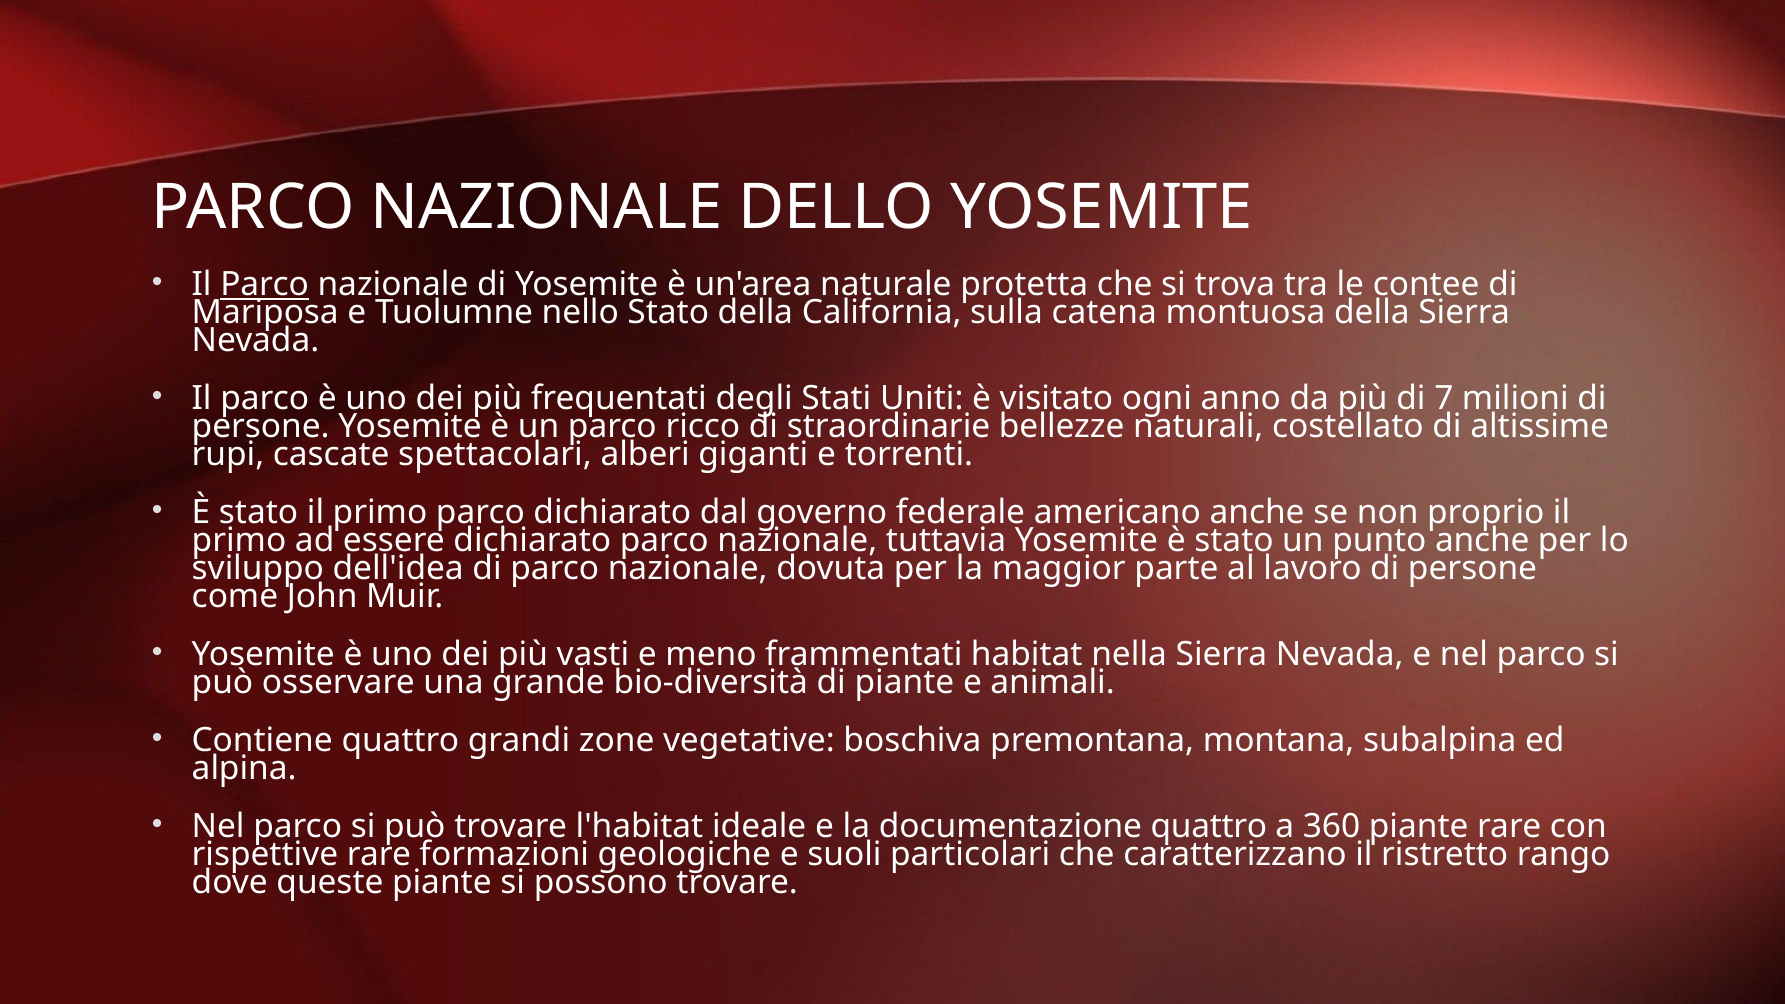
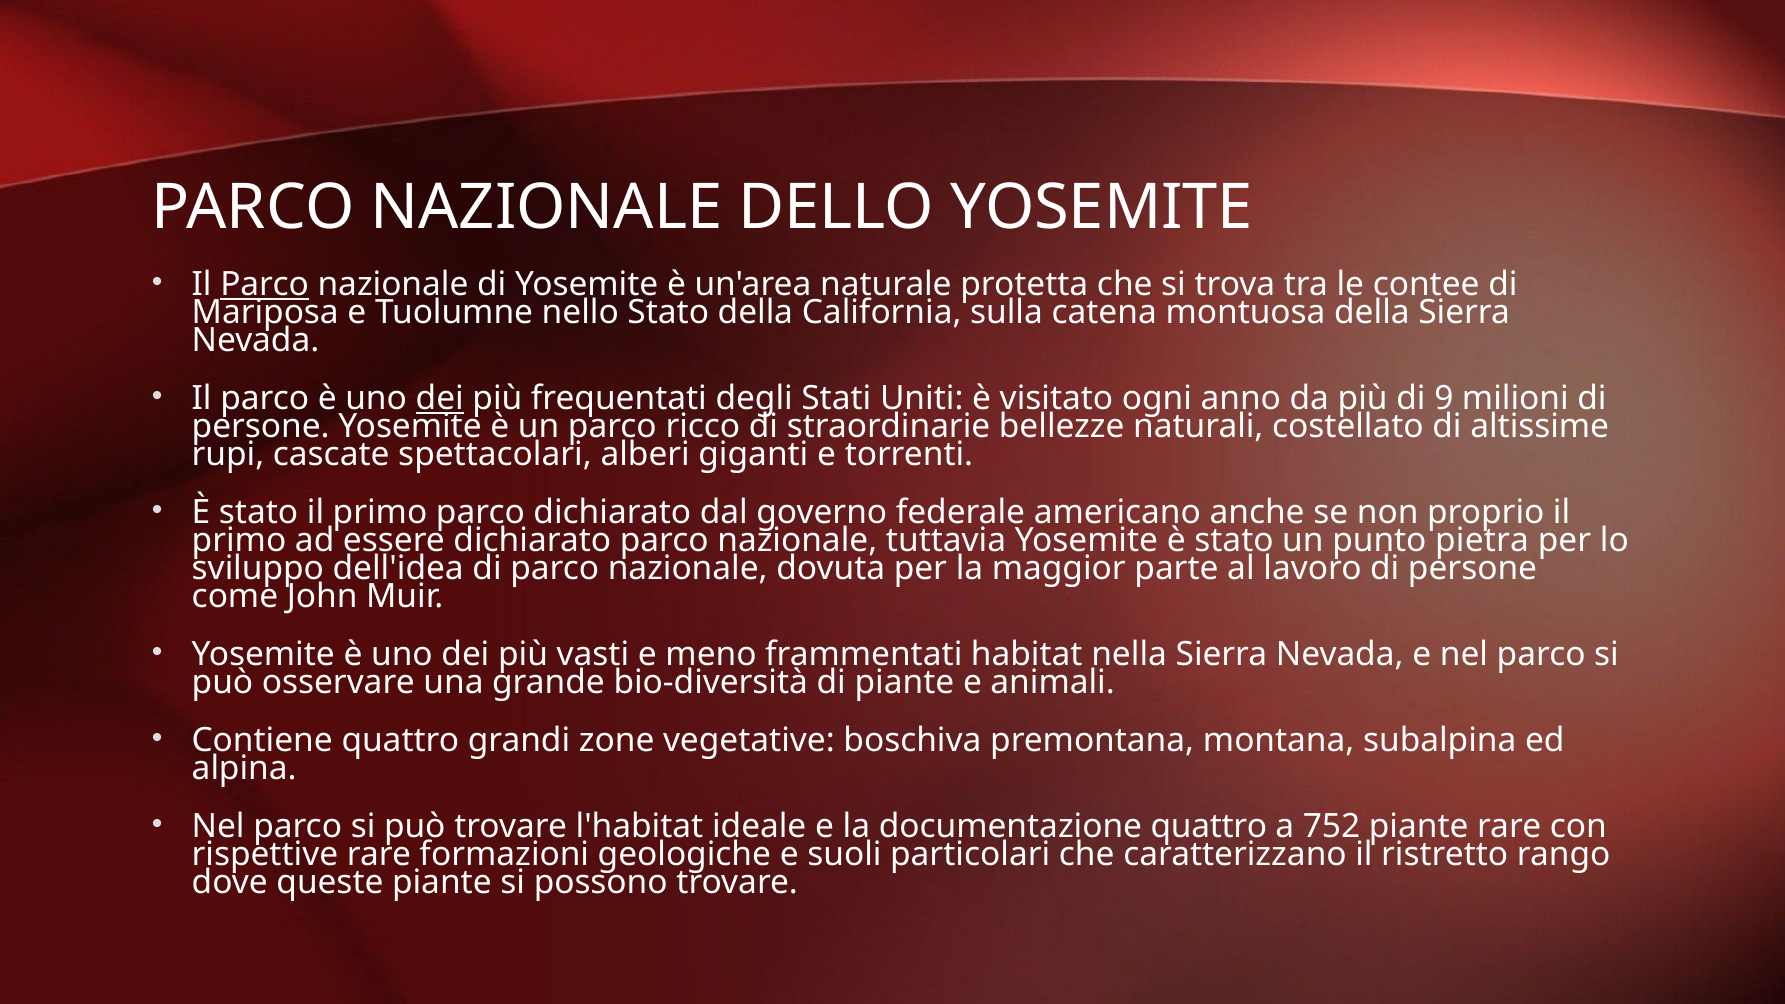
dei underline: none -> present (440, 398)
7: 7 -> 9 (1444, 398)
punto anche: anche -> pietra (1482, 541)
360: 360 -> 752 (1332, 827)
